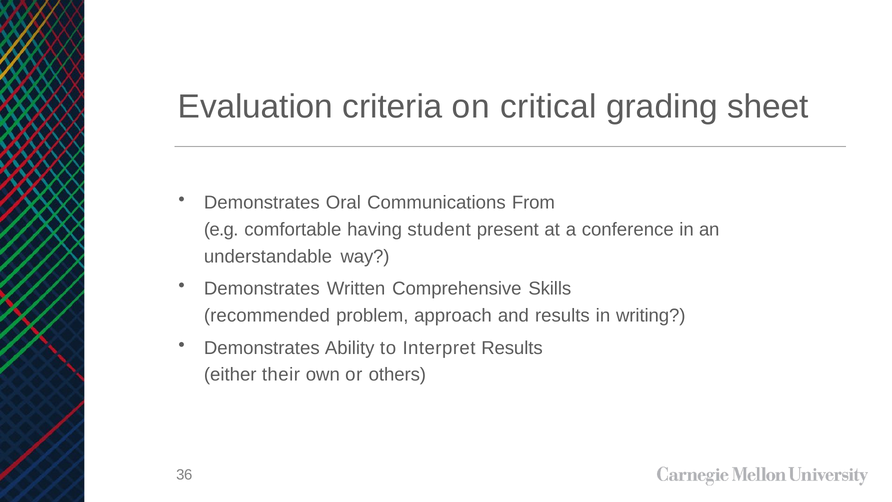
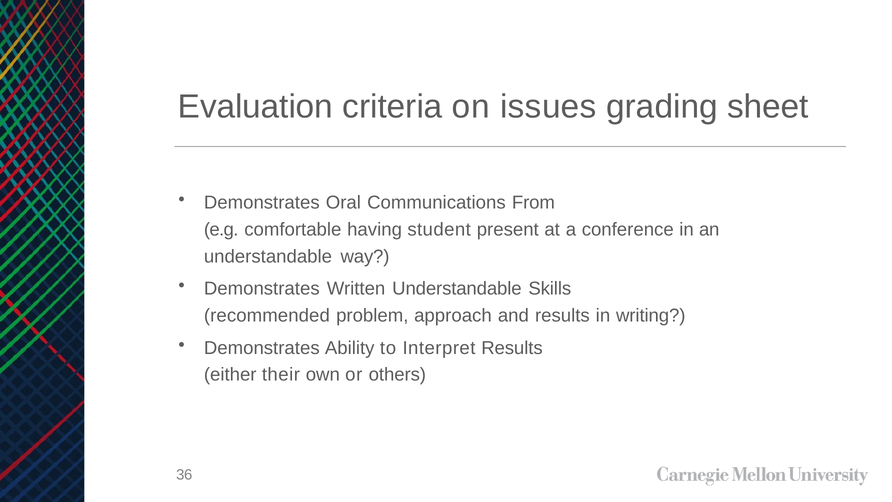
critical: critical -> issues (548, 107)
Written Comprehensive: Comprehensive -> Understandable (457, 289)
